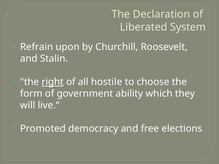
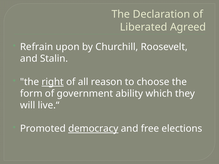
System: System -> Agreed (188, 27)
hostile: hostile -> reason (107, 82)
democracy underline: none -> present (93, 129)
